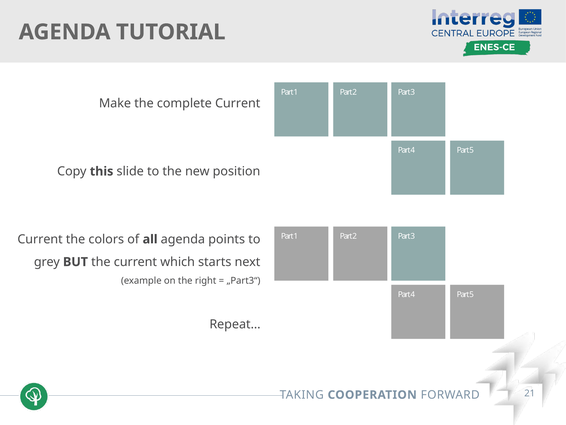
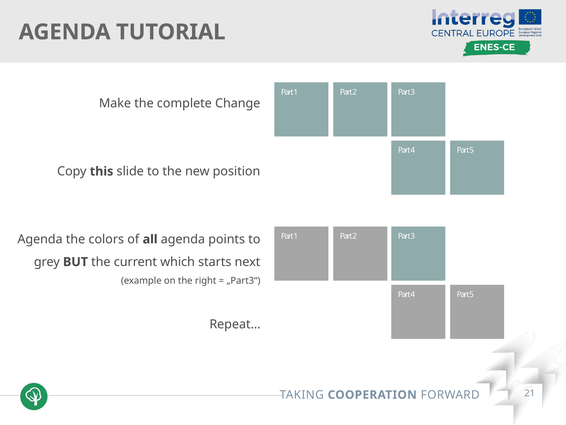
complete Current: Current -> Change (238, 103)
Current: Current -> Agenda (40, 239)
